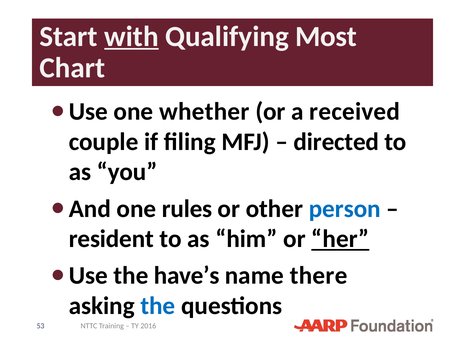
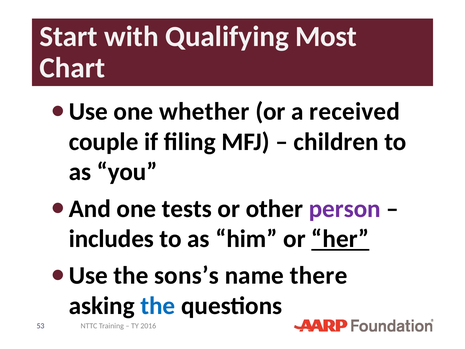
with underline: present -> none (131, 36)
directed: directed -> children (336, 142)
rules: rules -> tests (187, 209)
person colour: blue -> purple (345, 209)
resident: resident -> includes (111, 239)
have’s: have’s -> sons’s (186, 275)
